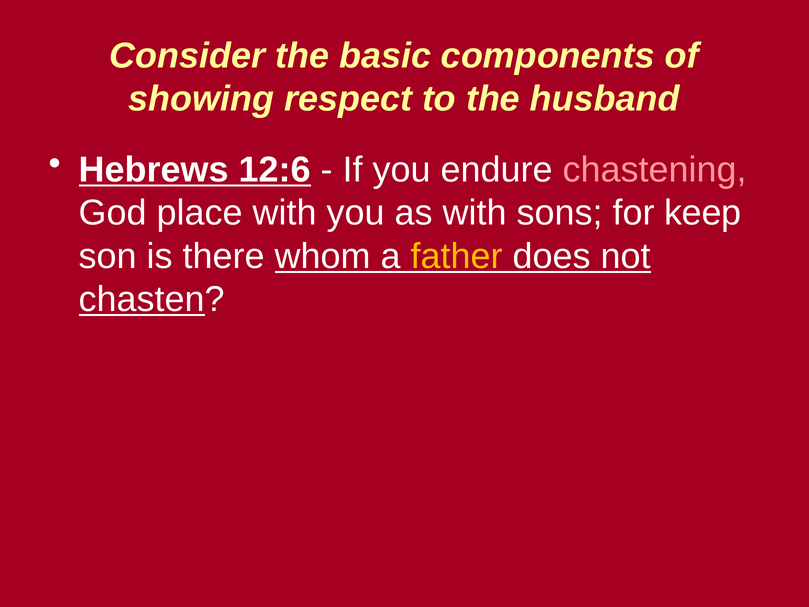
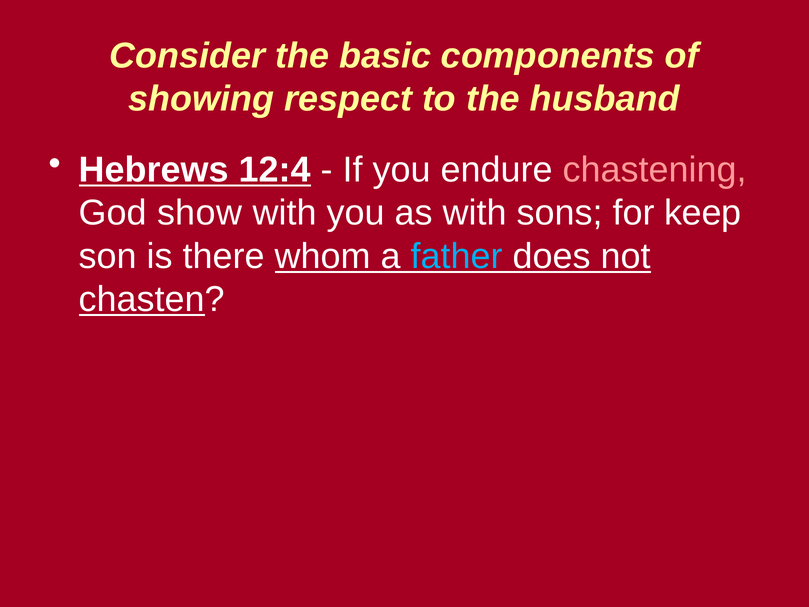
12:6: 12:6 -> 12:4 (275, 170)
place: place -> show (200, 213)
father colour: yellow -> light blue (457, 256)
